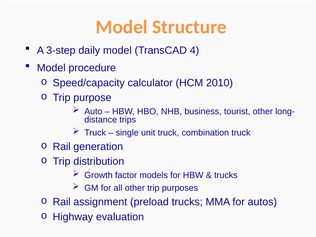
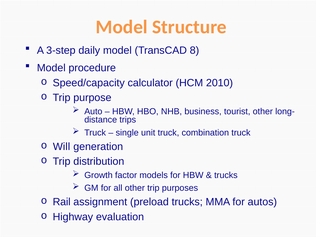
4: 4 -> 8 (194, 50)
Rail: Rail -> Will (62, 147)
